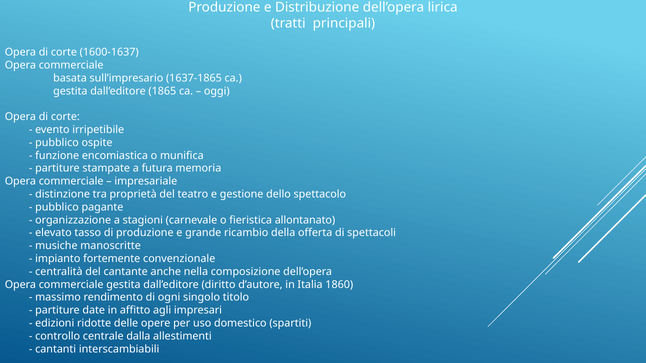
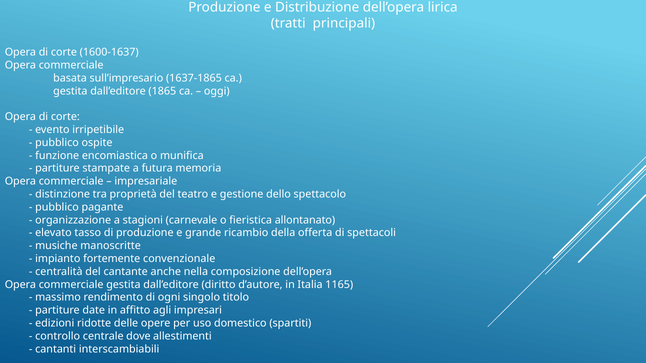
1860: 1860 -> 1165 (339, 285)
dalla: dalla -> dove (138, 336)
